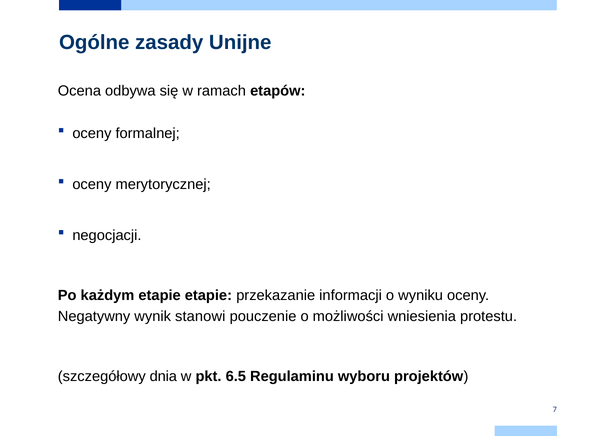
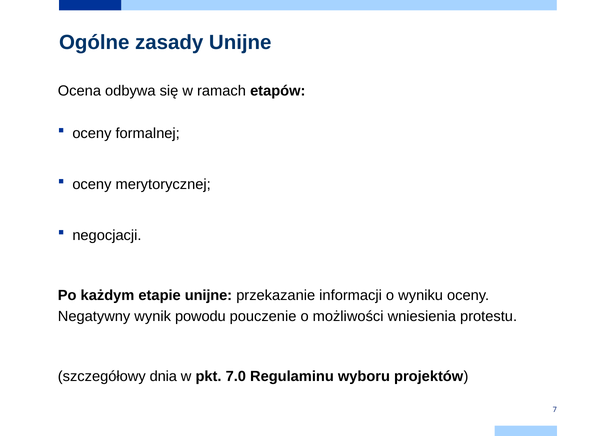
etapie etapie: etapie -> unijne (208, 295)
stanowi: stanowi -> powodu (200, 316)
6.5: 6.5 -> 7.0 (236, 376)
